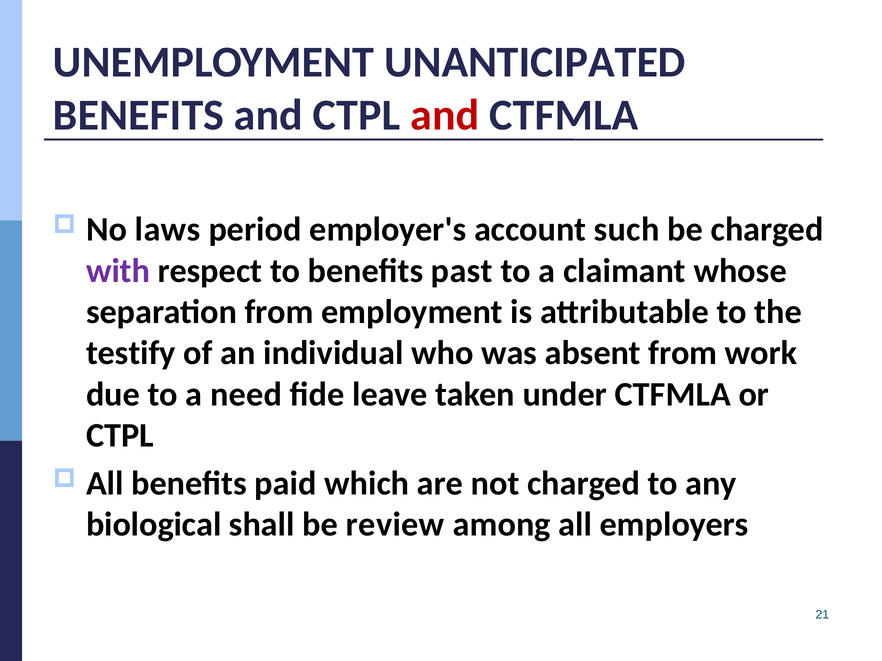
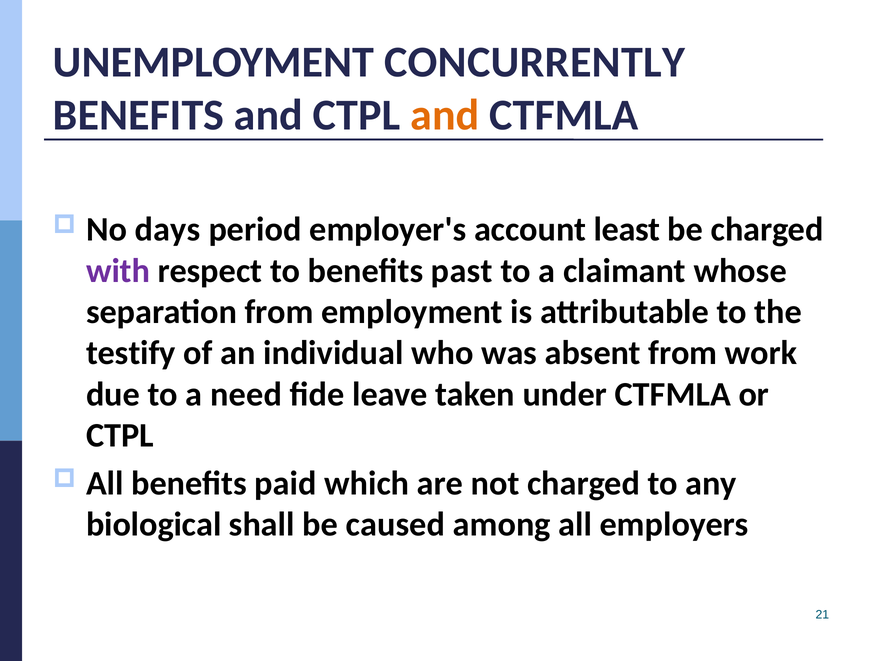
UNANTICIPATED: UNANTICIPATED -> CONCURRENTLY (535, 62)
and colour: red -> orange (445, 115)
laws: laws -> days (168, 230)
such: such -> least (627, 230)
review: review -> caused (395, 525)
